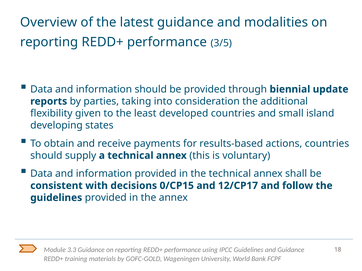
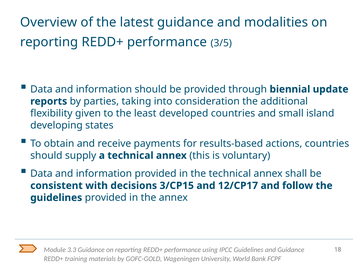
0/CP15: 0/CP15 -> 3/CP15 (177, 186)
